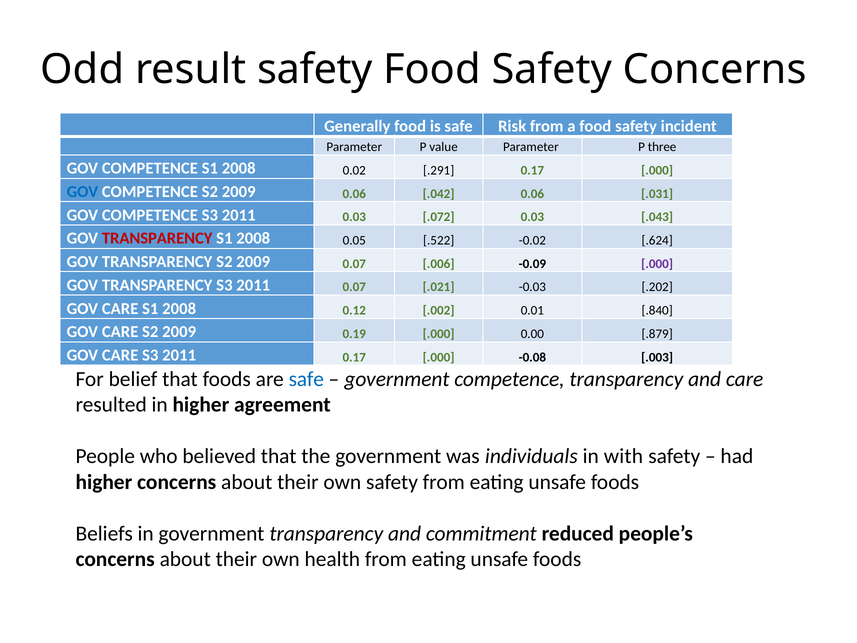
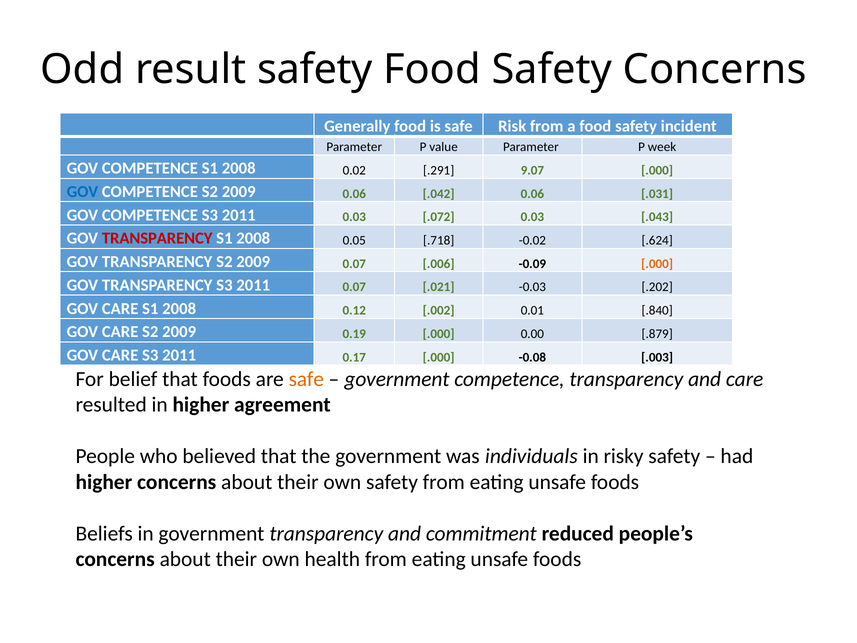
three: three -> week (662, 147)
.291 0.17: 0.17 -> 9.07 (532, 170)
.522: .522 -> .718 (439, 240)
.000 colour: purple -> orange (657, 264)
safe colour: blue -> orange (306, 379)
with: with -> risky (624, 456)
